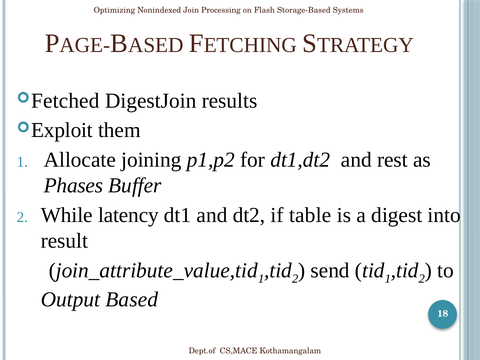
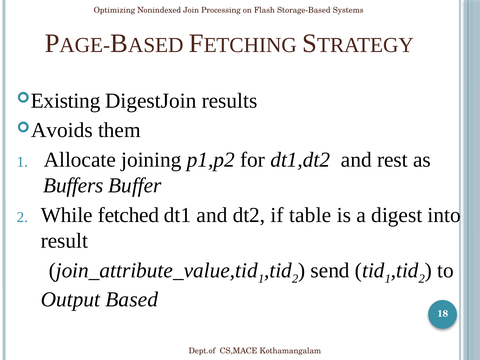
Fetched: Fetched -> Existing (66, 101)
Exploit: Exploit -> Avoids (62, 130)
Phases: Phases -> Buffers (73, 185)
latency: latency -> fetched (129, 215)
